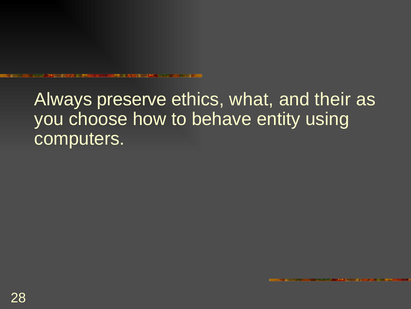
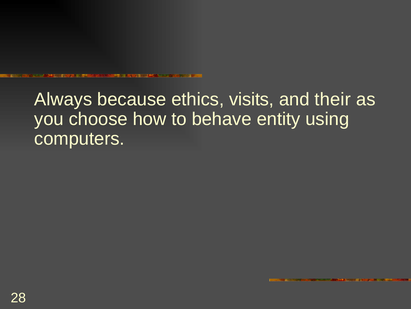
preserve: preserve -> because (132, 99)
what: what -> visits (252, 99)
